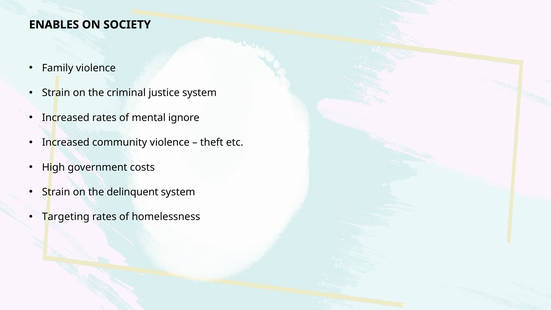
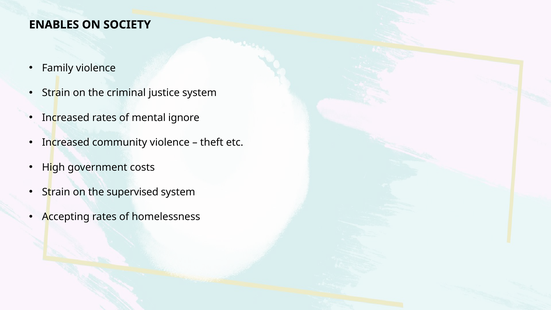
delinquent: delinquent -> supervised (133, 192)
Targeting: Targeting -> Accepting (66, 217)
